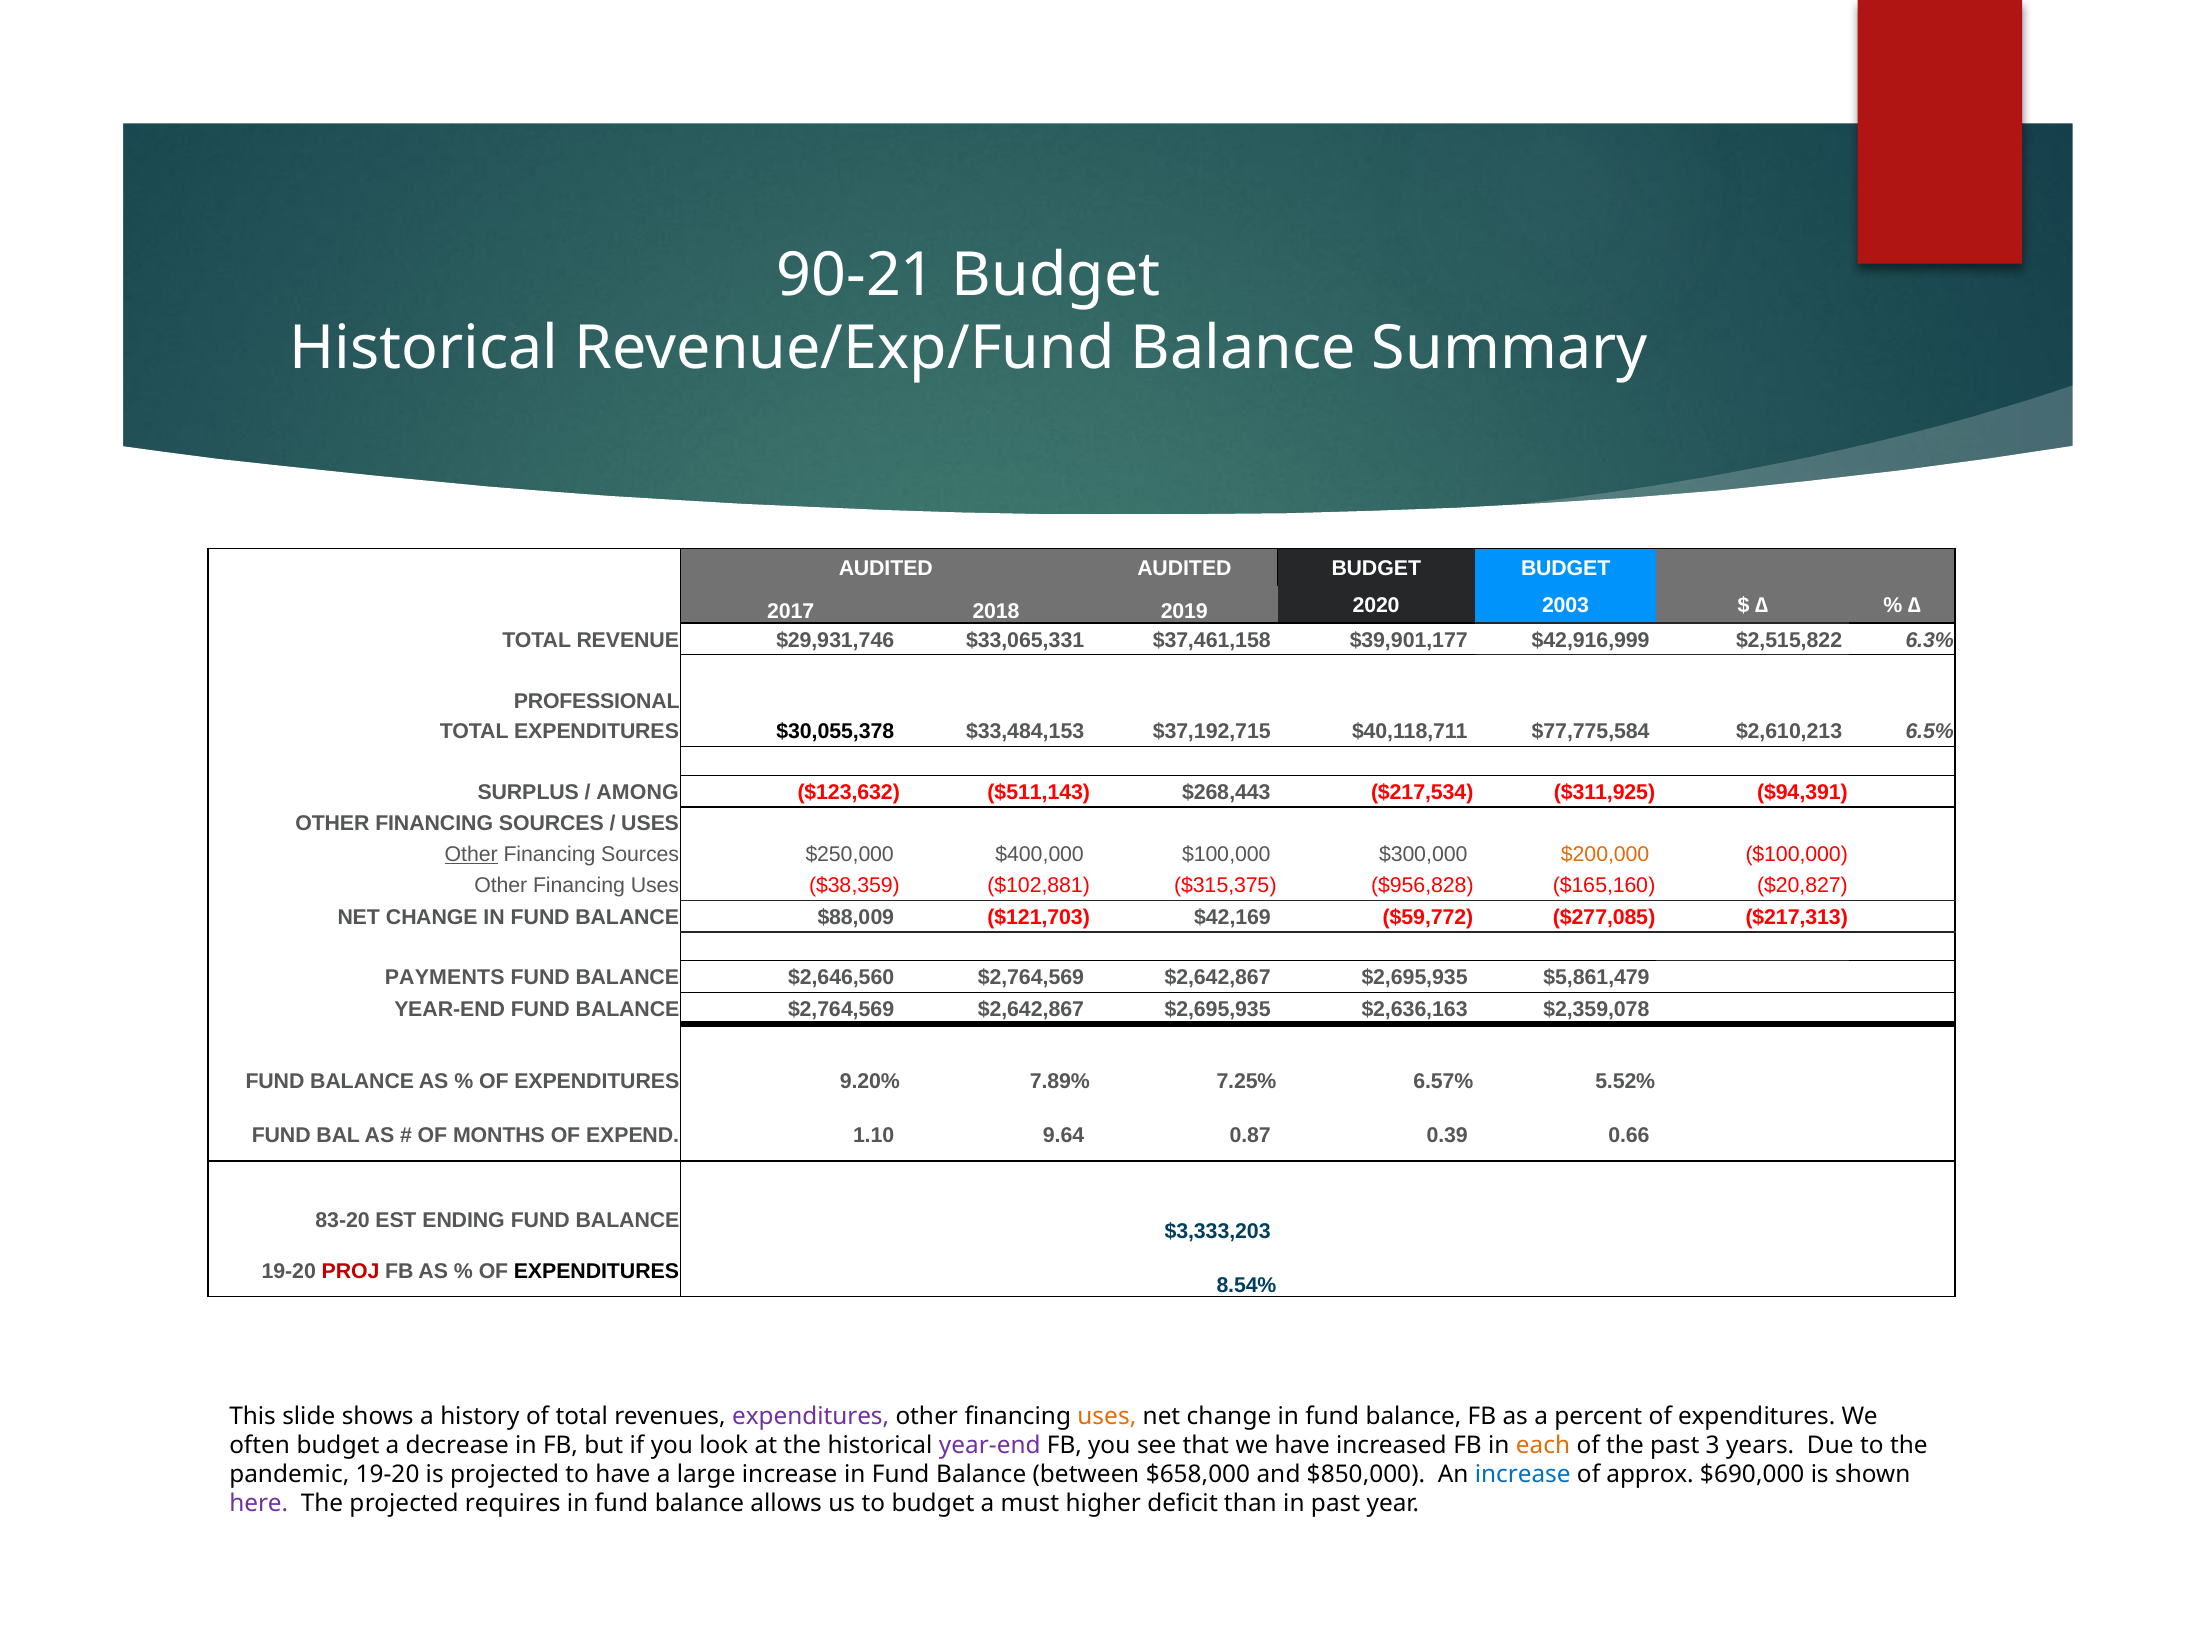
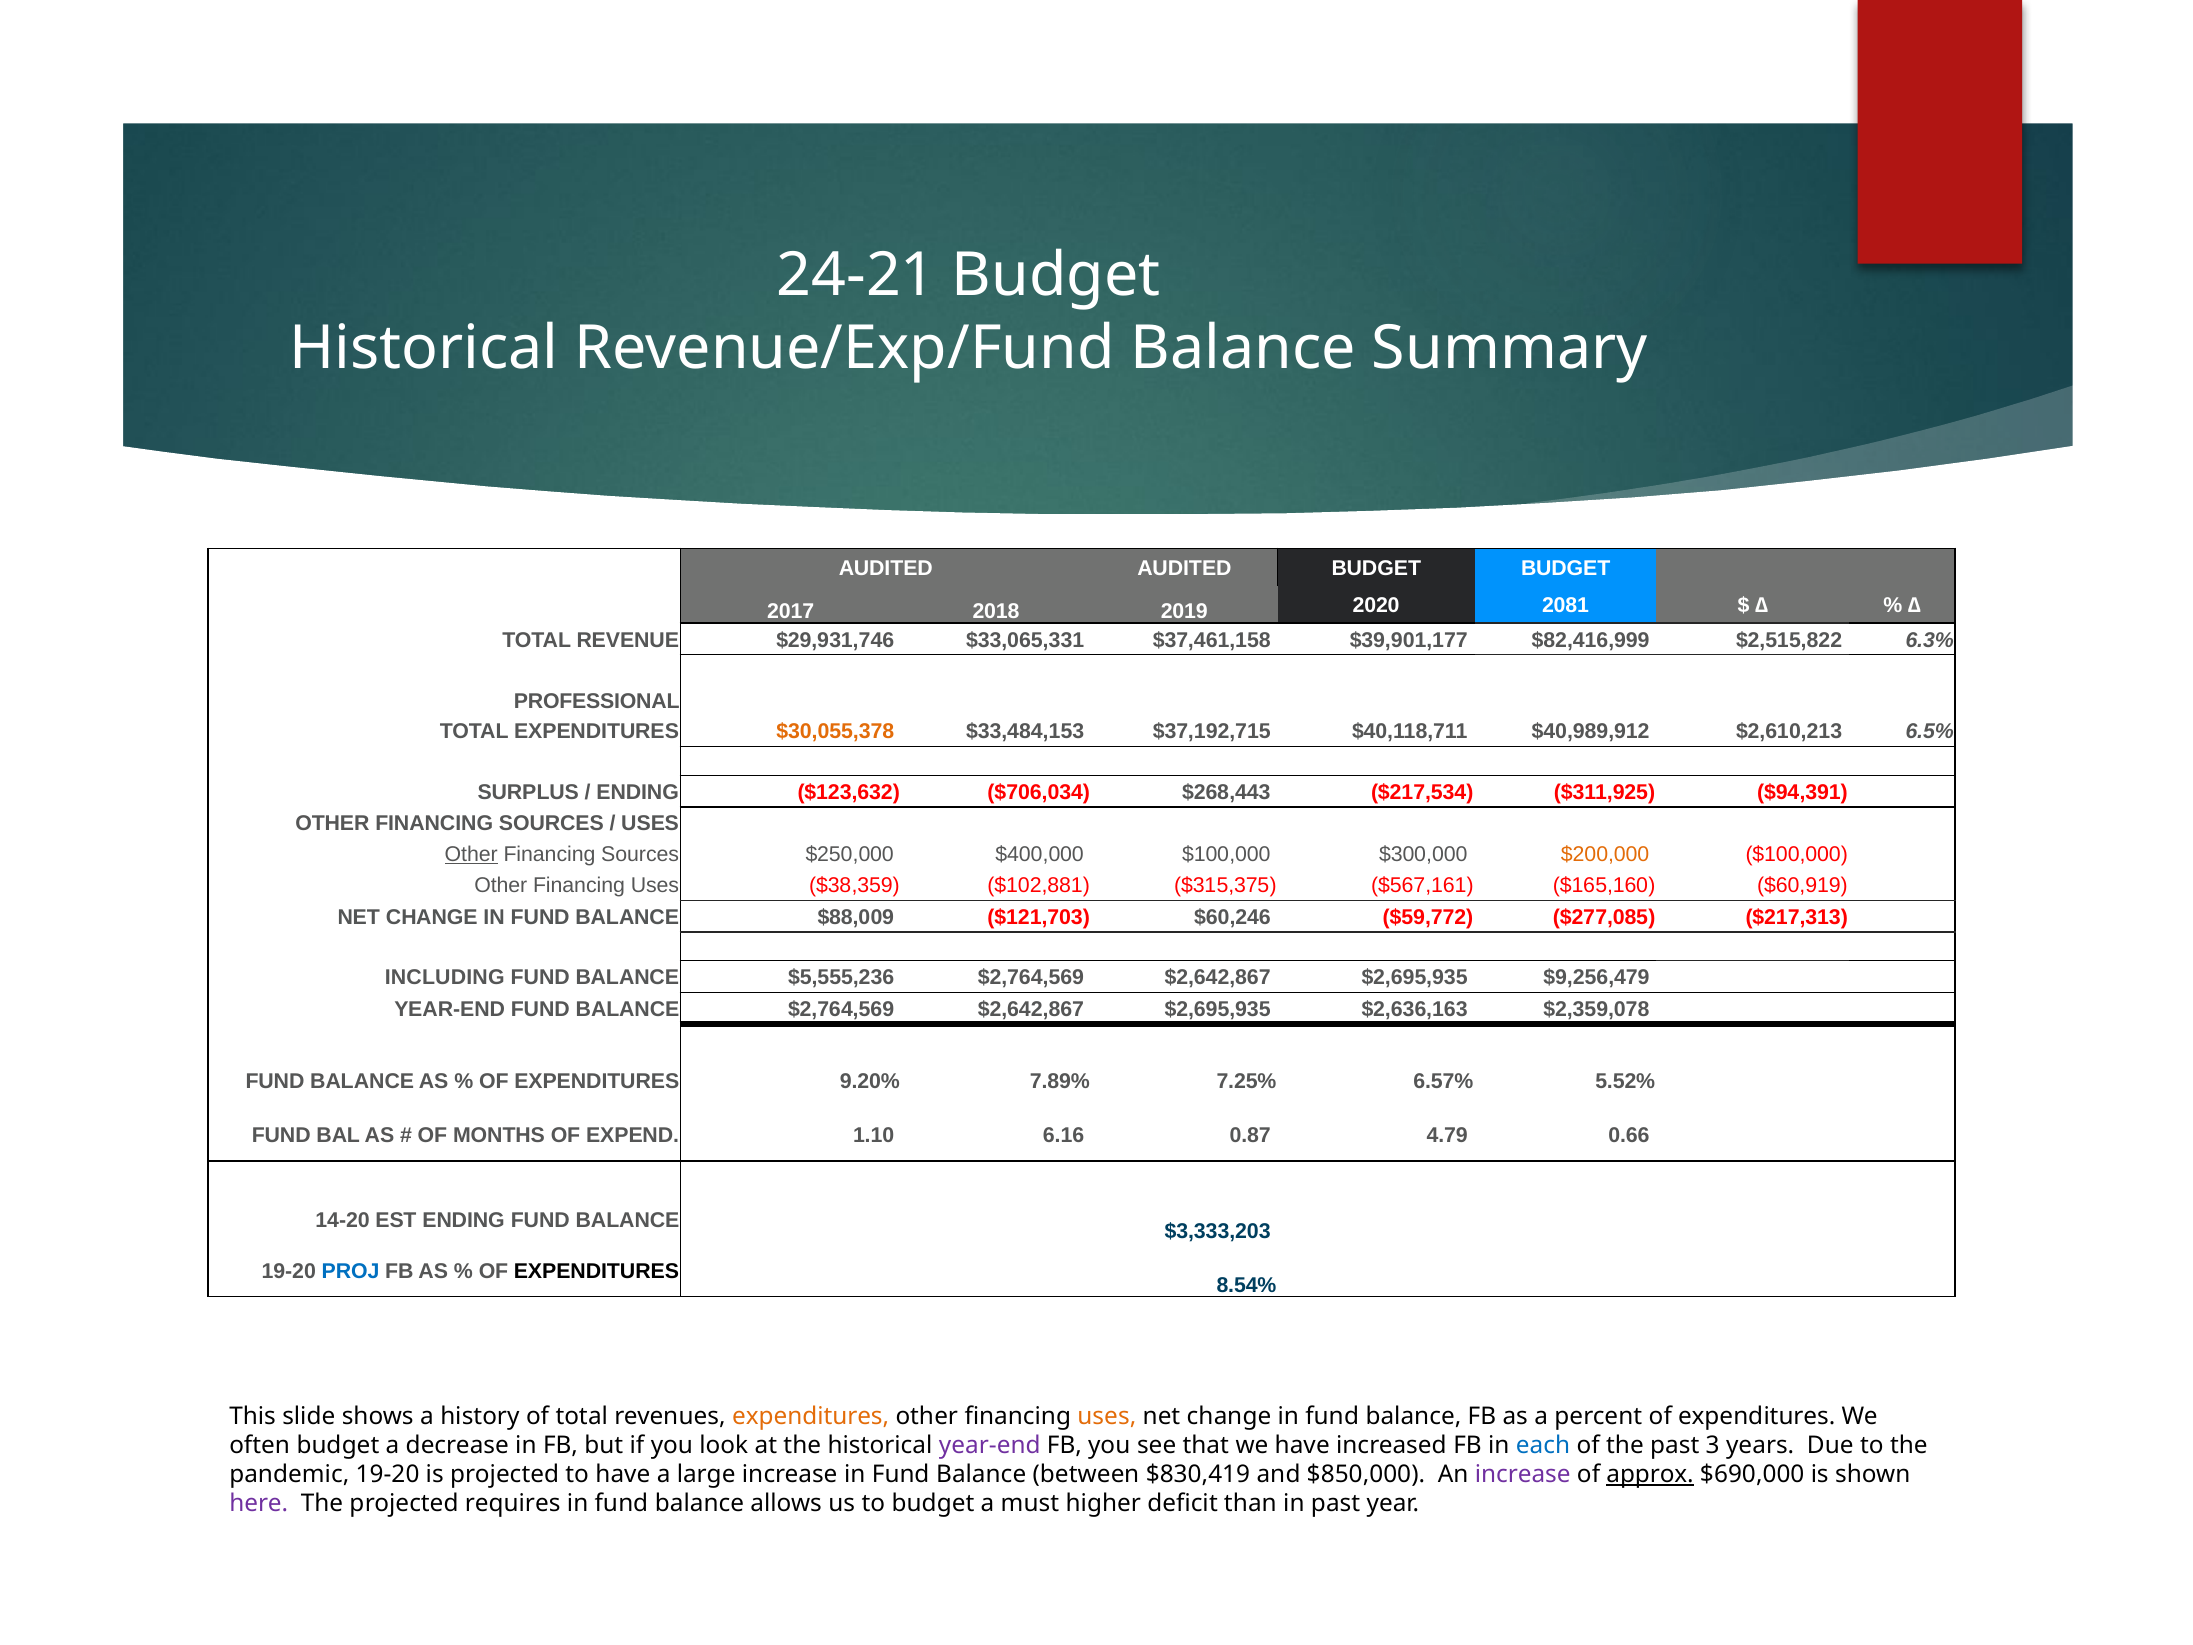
90-21: 90-21 -> 24-21 (856, 275)
2003: 2003 -> 2081 (1566, 605)
$42,916,999: $42,916,999 -> $82,416,999 (1591, 640)
$30,055,378 colour: black -> orange (835, 732)
$77,775,584: $77,775,584 -> $40,989,912 (1591, 732)
AMONG: AMONG -> ENDING (638, 792)
$511,143: $511,143 -> $706,034 (1039, 792)
$956,828: $956,828 -> $567,161 (1422, 885)
$20,827: $20,827 -> $60,919 (1802, 885)
$42,169: $42,169 -> $60,246 (1232, 917)
PAYMENTS: PAYMENTS -> INCLUDING (445, 977)
$2,646,560: $2,646,560 -> $5,555,236 (841, 977)
$5,861,479: $5,861,479 -> $9,256,479 (1596, 977)
9.64: 9.64 -> 6.16 (1064, 1135)
0.39: 0.39 -> 4.79 (1447, 1135)
83-20: 83-20 -> 14-20 (343, 1220)
PROJ colour: red -> blue (351, 1271)
expenditures colour: purple -> orange (811, 1416)
each colour: orange -> blue (1543, 1445)
$658,000: $658,000 -> $830,419 (1198, 1474)
increase colour: blue -> purple (1523, 1474)
approx underline: none -> present (1650, 1474)
